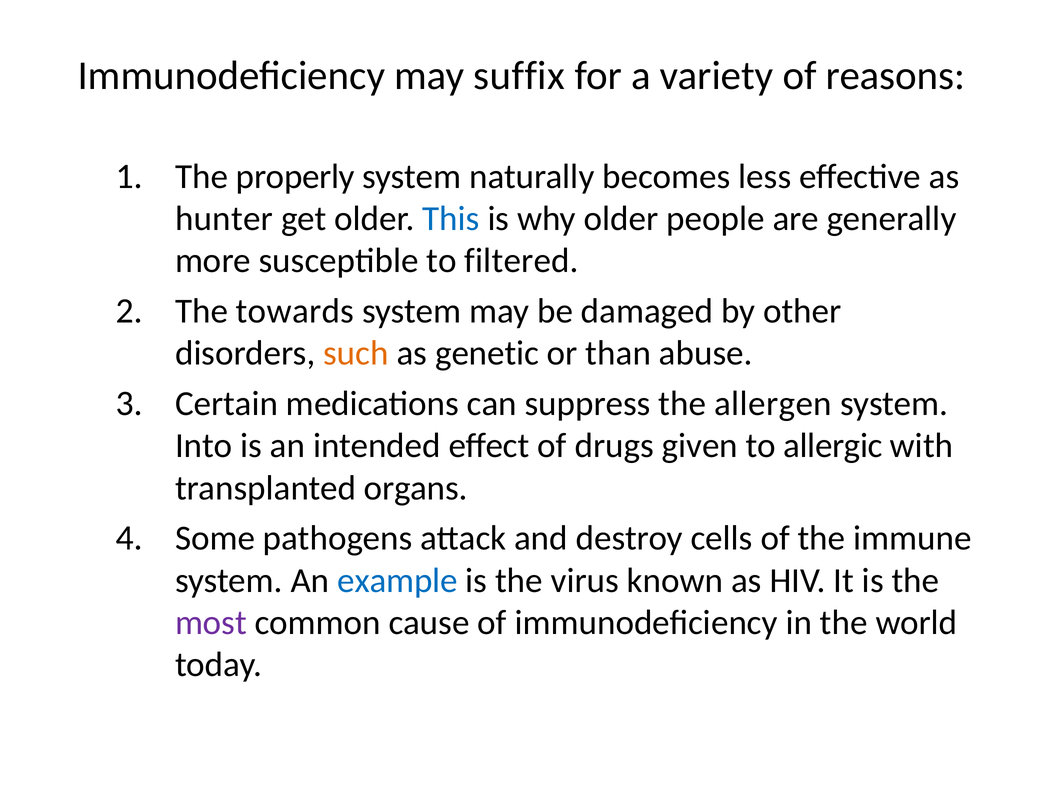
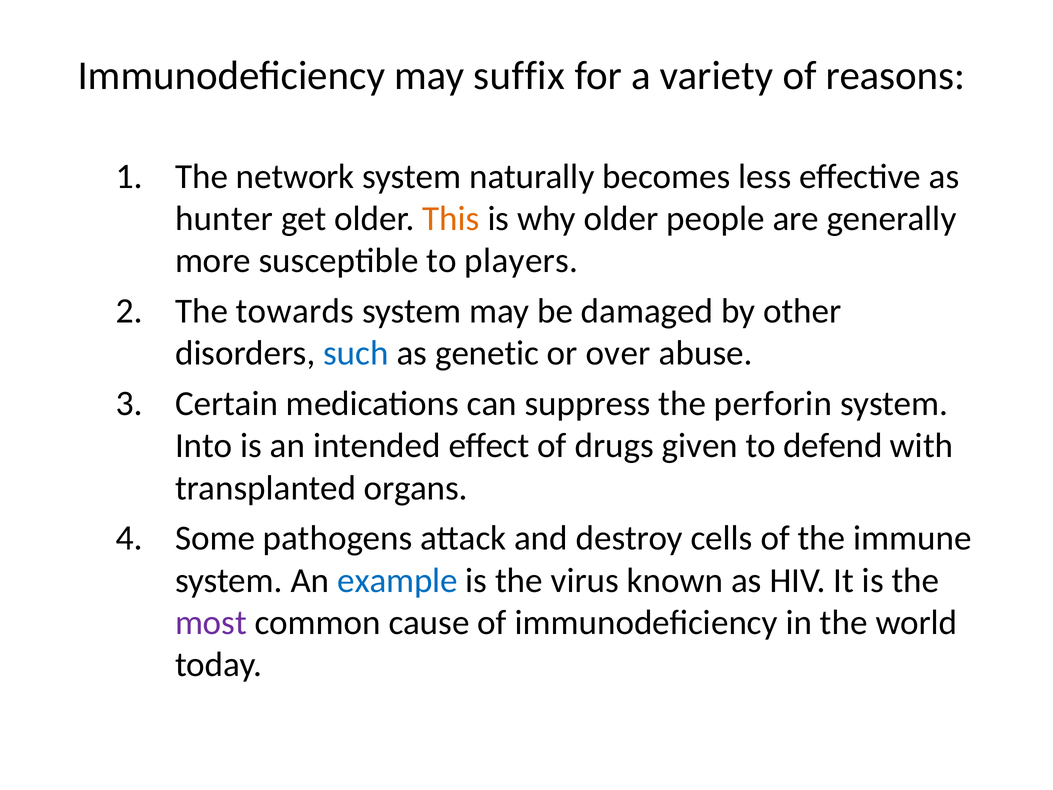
properly: properly -> network (295, 177)
This colour: blue -> orange (451, 219)
filtered: filtered -> players (521, 261)
such colour: orange -> blue (356, 353)
than: than -> over (618, 353)
allergen: allergen -> perforin (773, 404)
allergic: allergic -> defend (833, 446)
